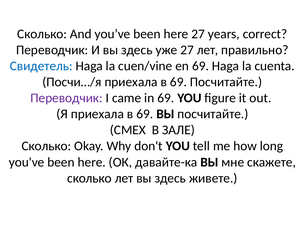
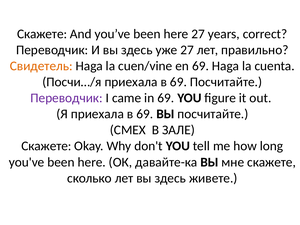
Сколько: Сколько -> Скажете (42, 34)
Свидетель colour: blue -> orange (41, 66)
Сколько: Сколько -> Скажете (46, 146)
